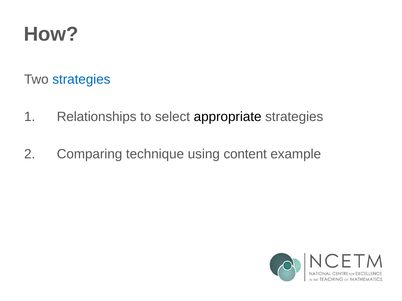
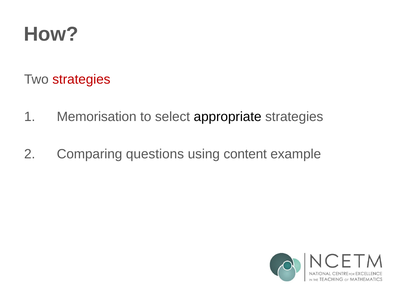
strategies colour: blue -> red (81, 79)
Relationships: Relationships -> Memorisation (97, 117)
technique: technique -> questions (155, 154)
